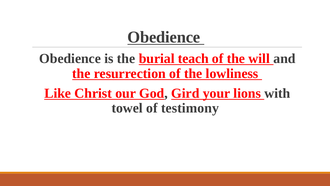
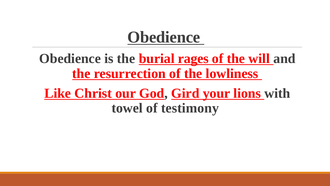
teach: teach -> rages (193, 59)
